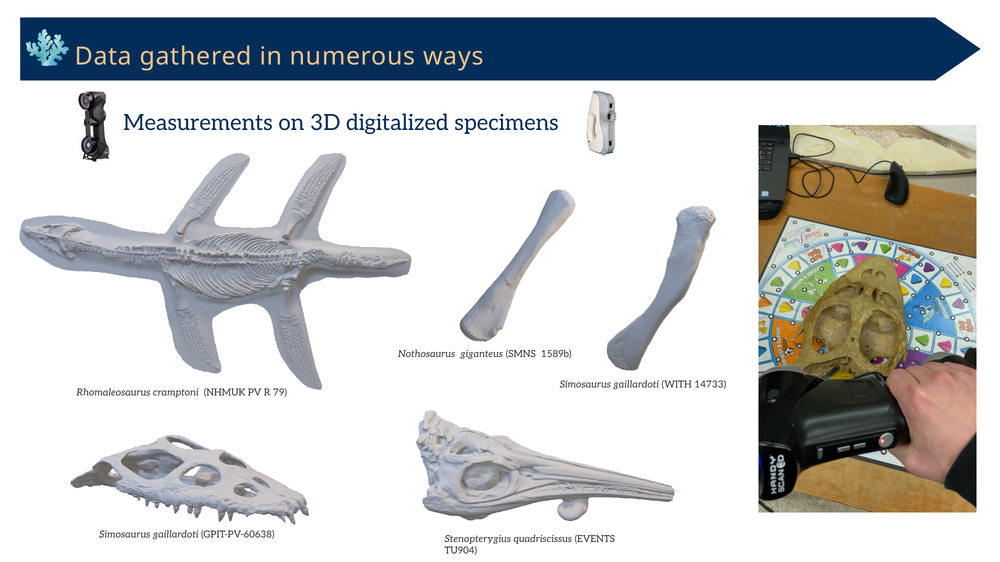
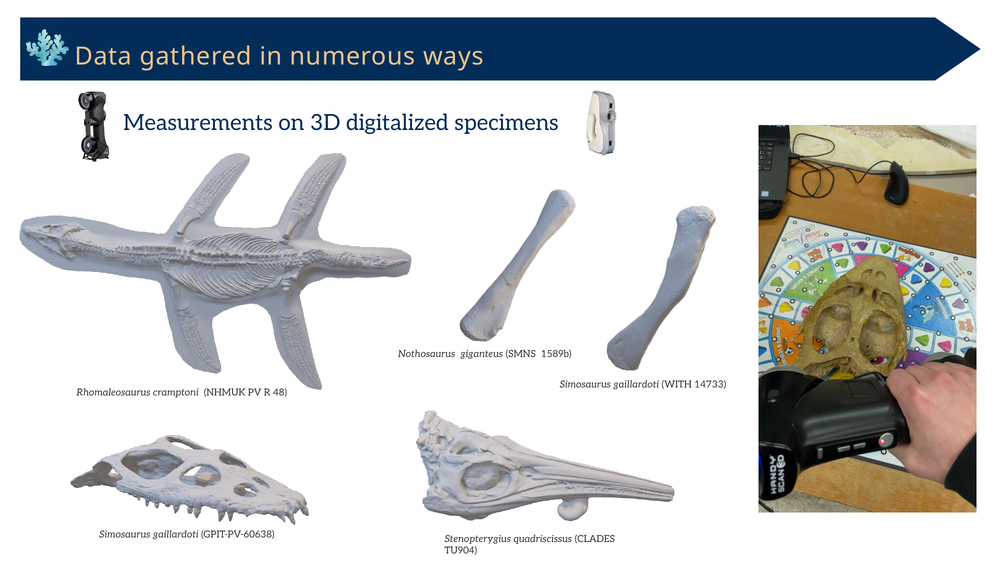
79: 79 -> 48 (280, 393)
EVENTS: EVENTS -> CLADES (595, 539)
